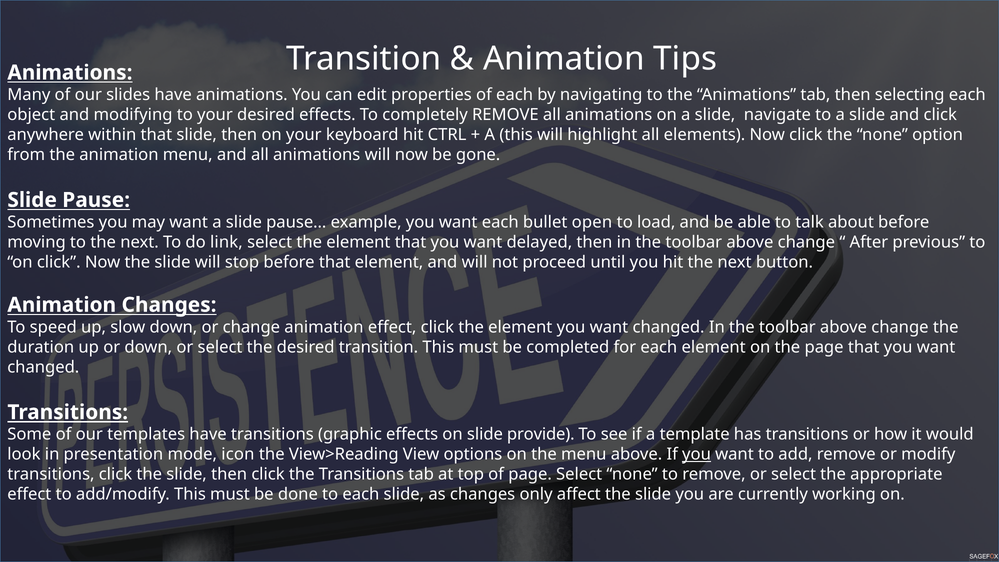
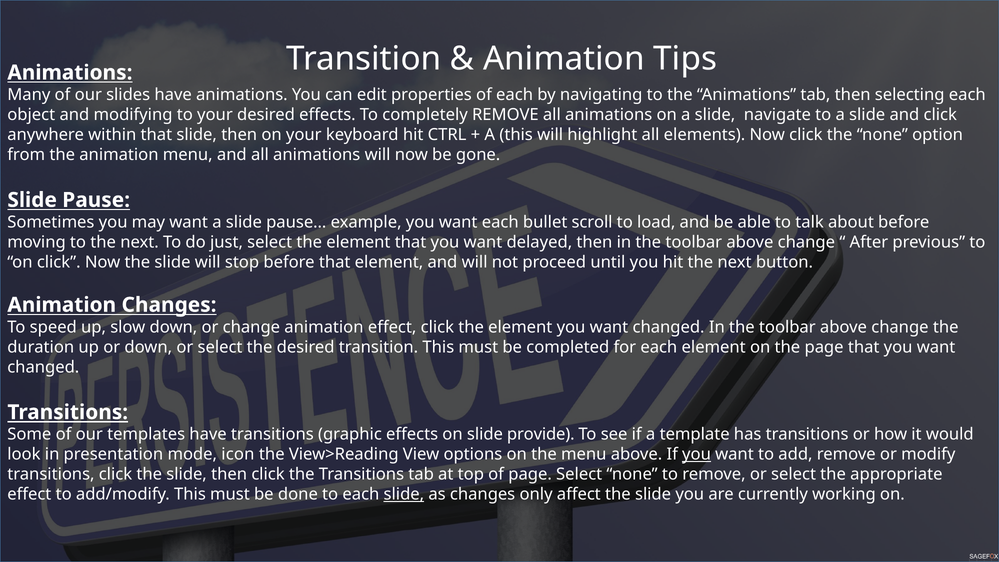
open: open -> scroll (592, 222)
link: link -> just (227, 242)
slide underline: none -> present (404, 494)
